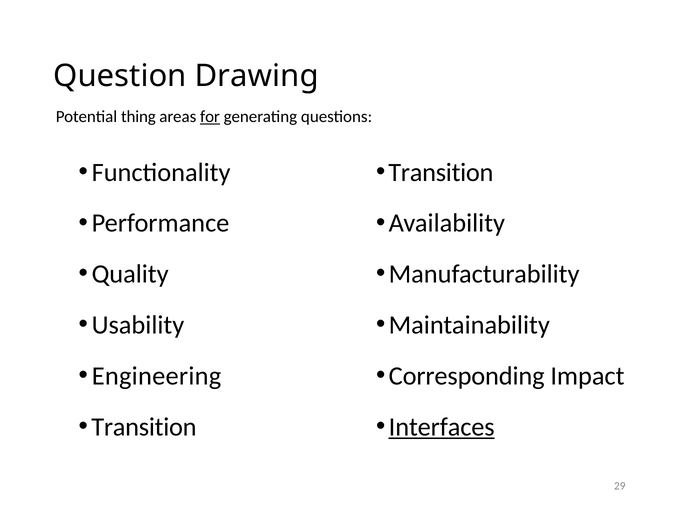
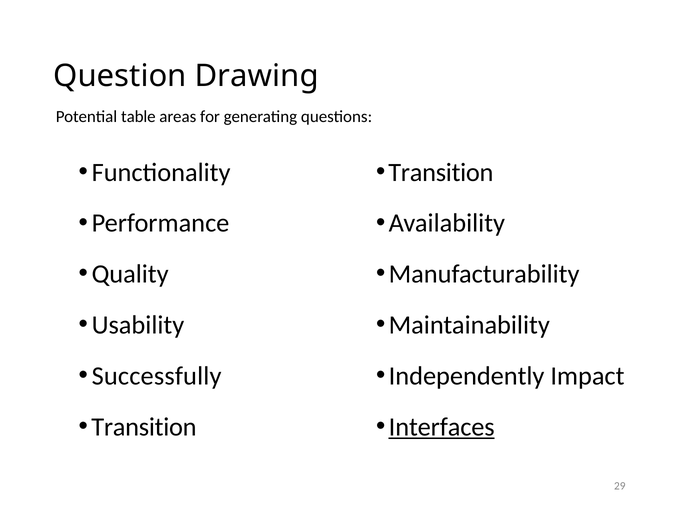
thing: thing -> table (138, 117)
for underline: present -> none (210, 117)
Engineering: Engineering -> Successfully (157, 376)
Corresponding: Corresponding -> Independently (467, 376)
